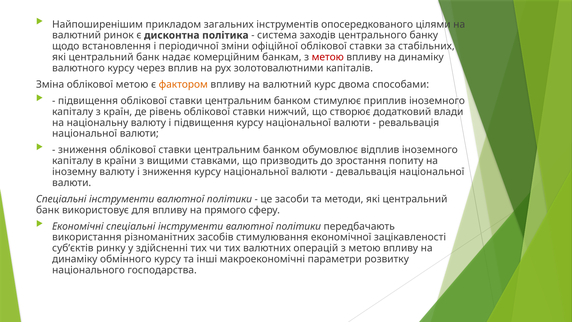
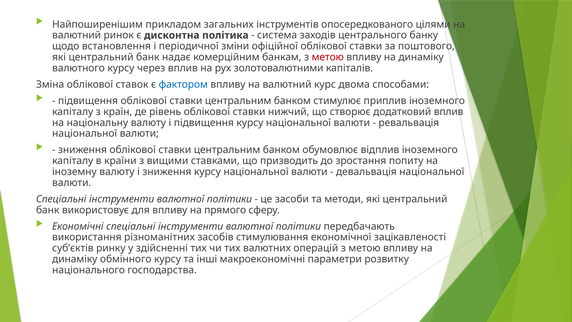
стабільних: стабільних -> поштового (426, 46)
облікової метою: метою -> ставок (132, 84)
фактором colour: orange -> blue (183, 84)
додатковий влади: влади -> вплив (449, 112)
